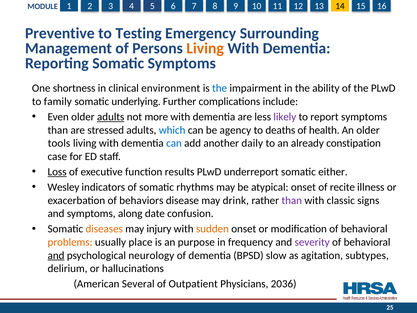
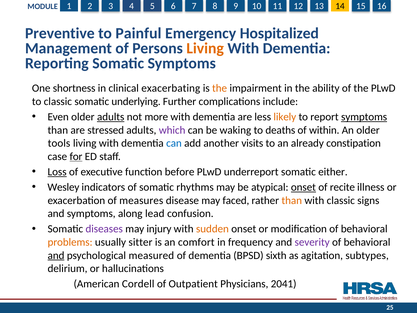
Testing: Testing -> Painful (138, 33)
Surrounding: Surrounding -> Hospitalized (279, 33)
environment: environment -> exacerbating (171, 88)
the colour: blue -> orange (220, 88)
to family: family -> classic (58, 101)
likely colour: purple -> orange (285, 117)
symptoms underline: none -> present (364, 117)
which colour: blue -> purple (172, 130)
agency: agency -> waking (235, 130)
health: health -> within (324, 130)
daily: daily -> visits (252, 143)
for underline: none -> present (76, 156)
results: results -> before (180, 172)
onset underline: none -> present (303, 187)
behaviors: behaviors -> measures (141, 200)
drink: drink -> faced (236, 200)
than colour: purple -> orange (292, 200)
date: date -> lead (155, 213)
diseases colour: orange -> purple (104, 229)
place: place -> sitter (141, 242)
purpose: purpose -> comfort (196, 242)
neurology: neurology -> measured (151, 255)
slow: slow -> sixth (276, 255)
Several: Several -> Cordell (138, 284)
2036: 2036 -> 2041 (284, 284)
